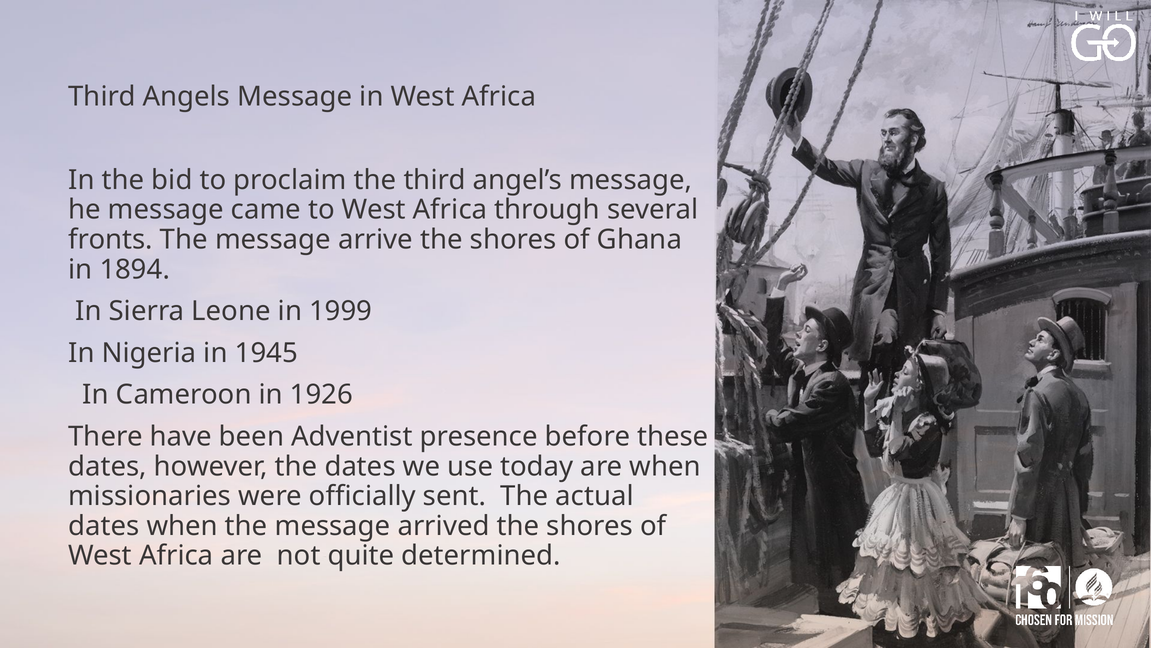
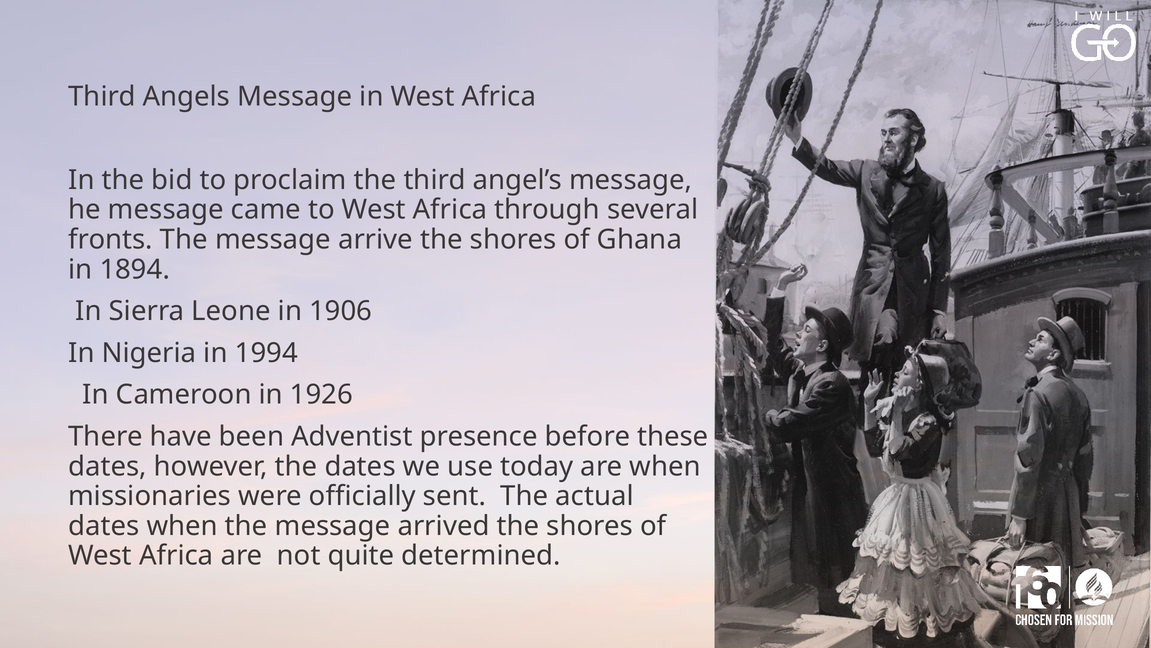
1999: 1999 -> 1906 (341, 311)
1945: 1945 -> 1994 (266, 353)
